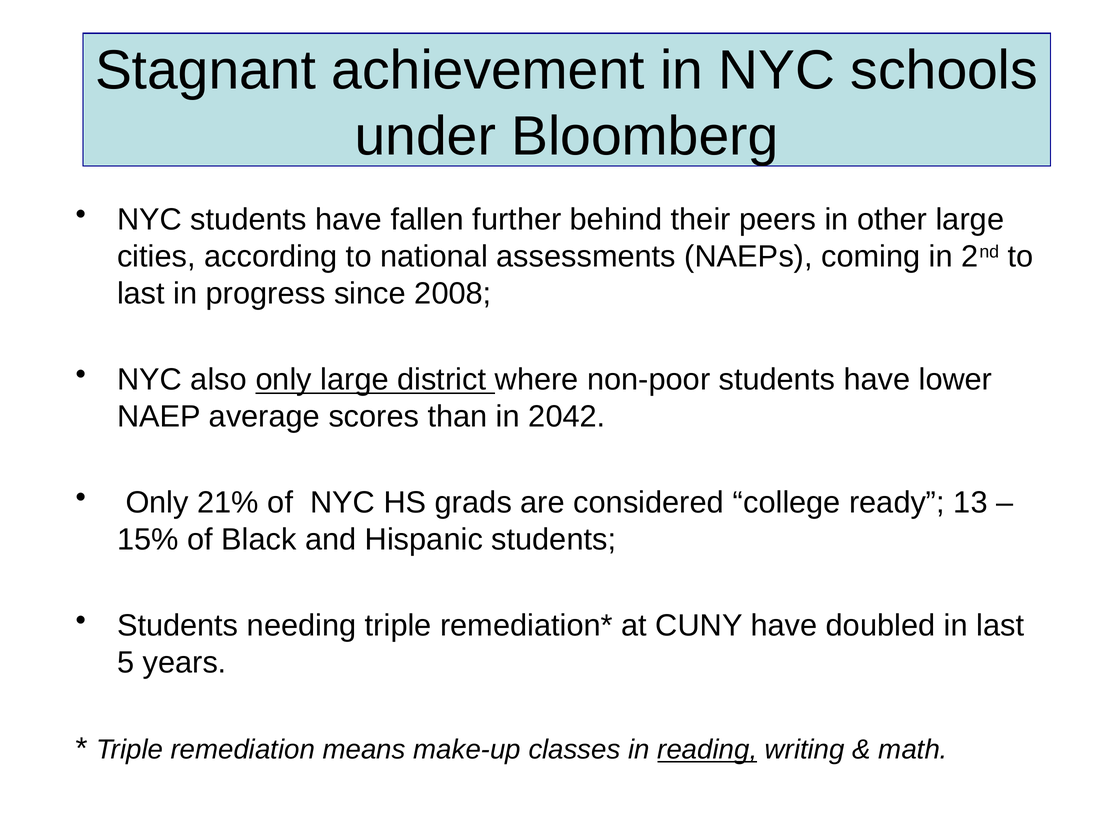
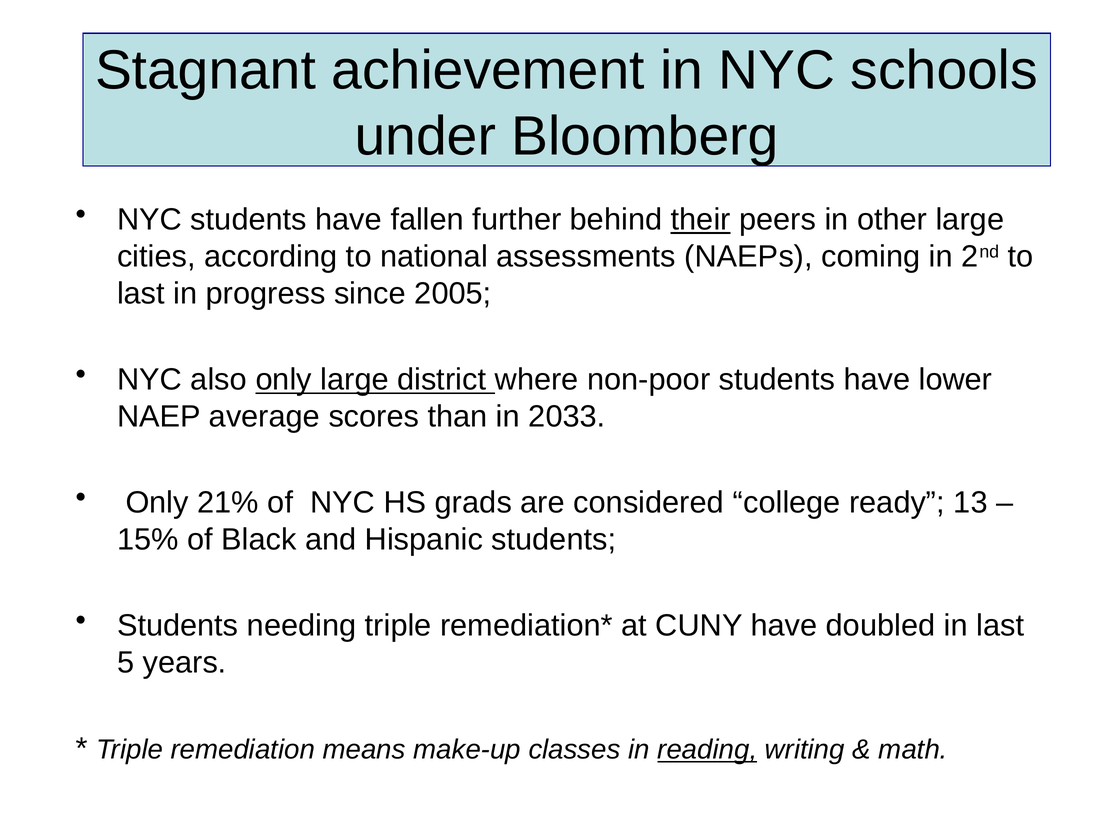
their underline: none -> present (701, 220)
2008: 2008 -> 2005 (453, 293)
2042: 2042 -> 2033 (567, 416)
